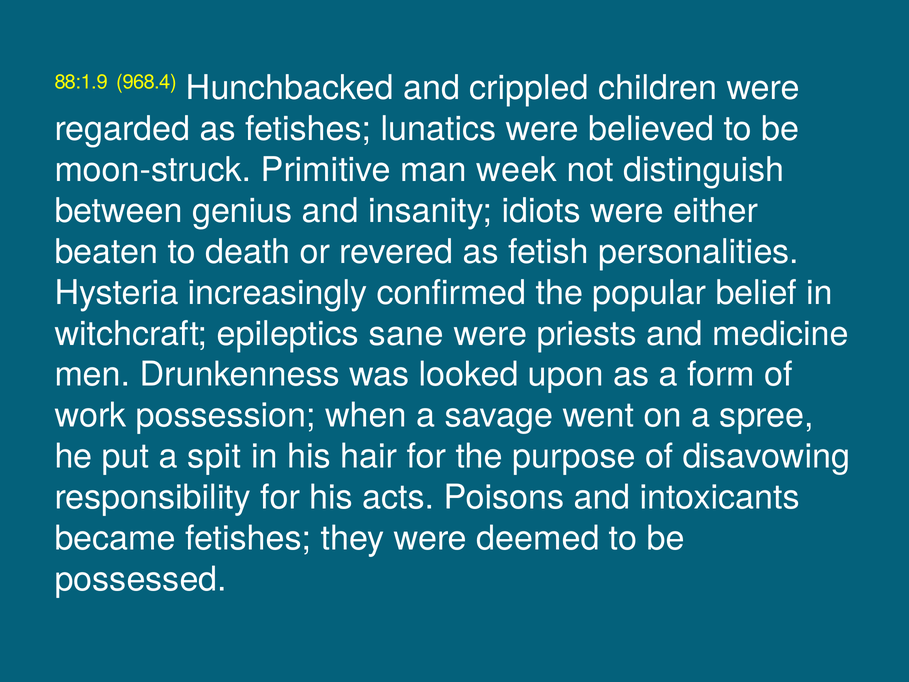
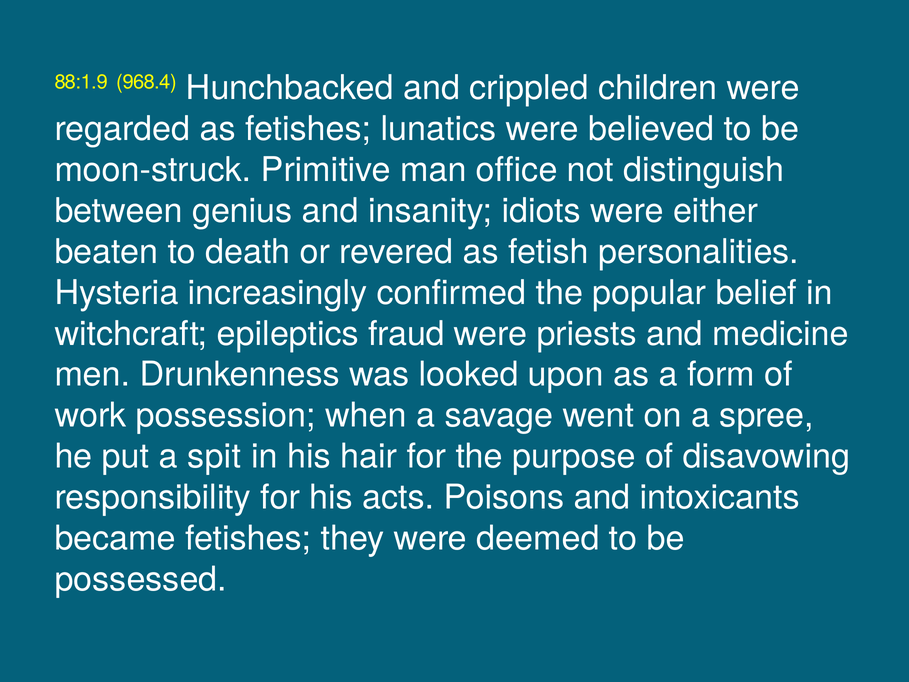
week: week -> office (517, 170)
sane: sane -> fraud (406, 334)
